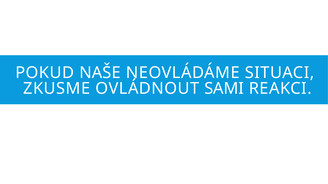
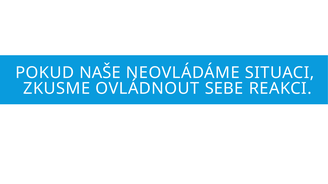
SAMI: SAMI -> SEBE (224, 89)
